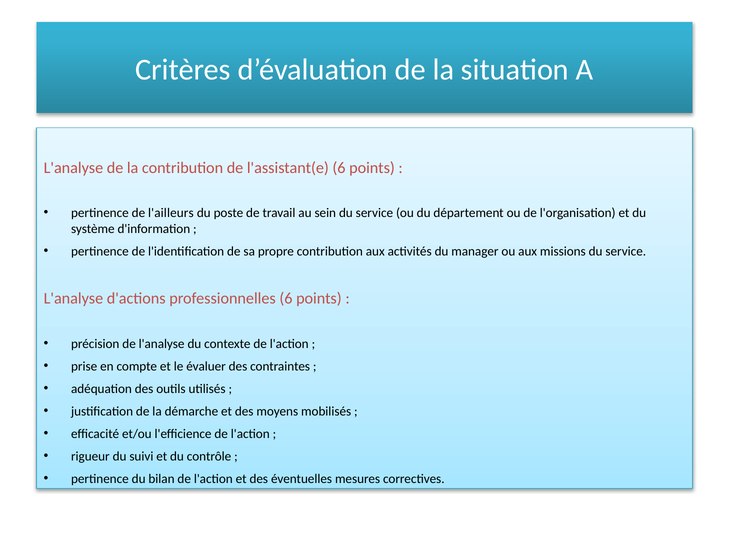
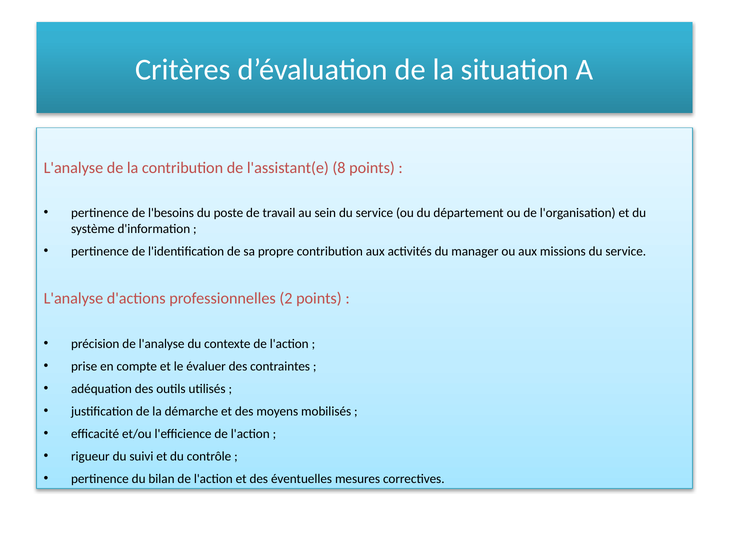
l'assistant(e 6: 6 -> 8 (339, 168)
l'ailleurs: l'ailleurs -> l'besoins (171, 213)
professionnelles 6: 6 -> 2 (286, 298)
